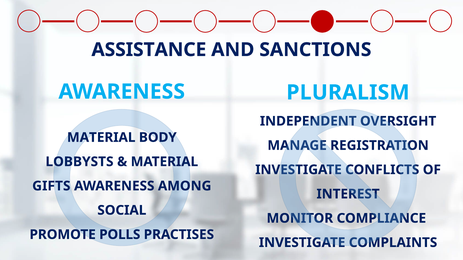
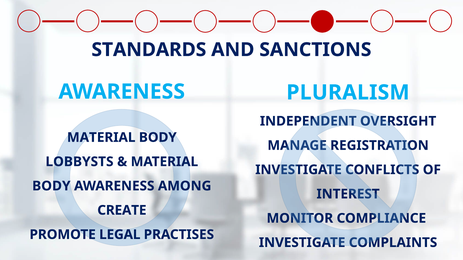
ASSISTANCE: ASSISTANCE -> STANDARDS (149, 50)
GIFTS: GIFTS -> BODY (51, 186)
SOCIAL: SOCIAL -> CREATE (122, 211)
POLLS: POLLS -> LEGAL (120, 235)
